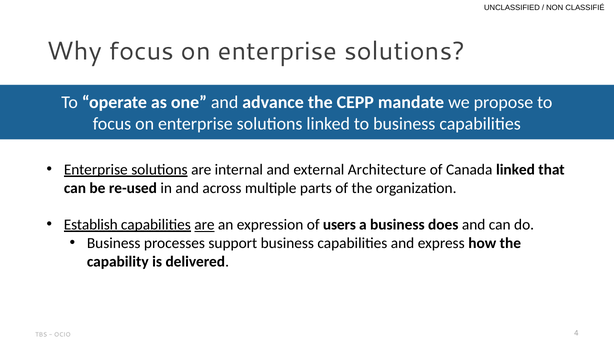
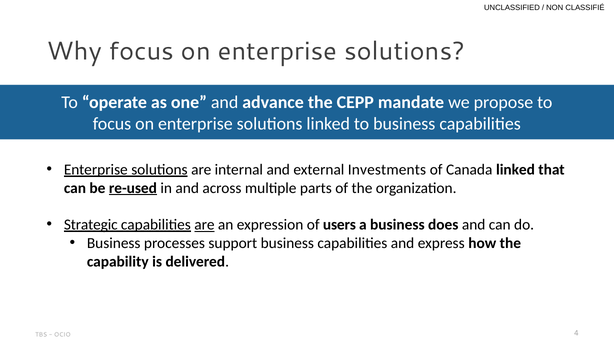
Architecture: Architecture -> Investments (387, 170)
re-used underline: none -> present (133, 188)
Establish: Establish -> Strategic (91, 225)
